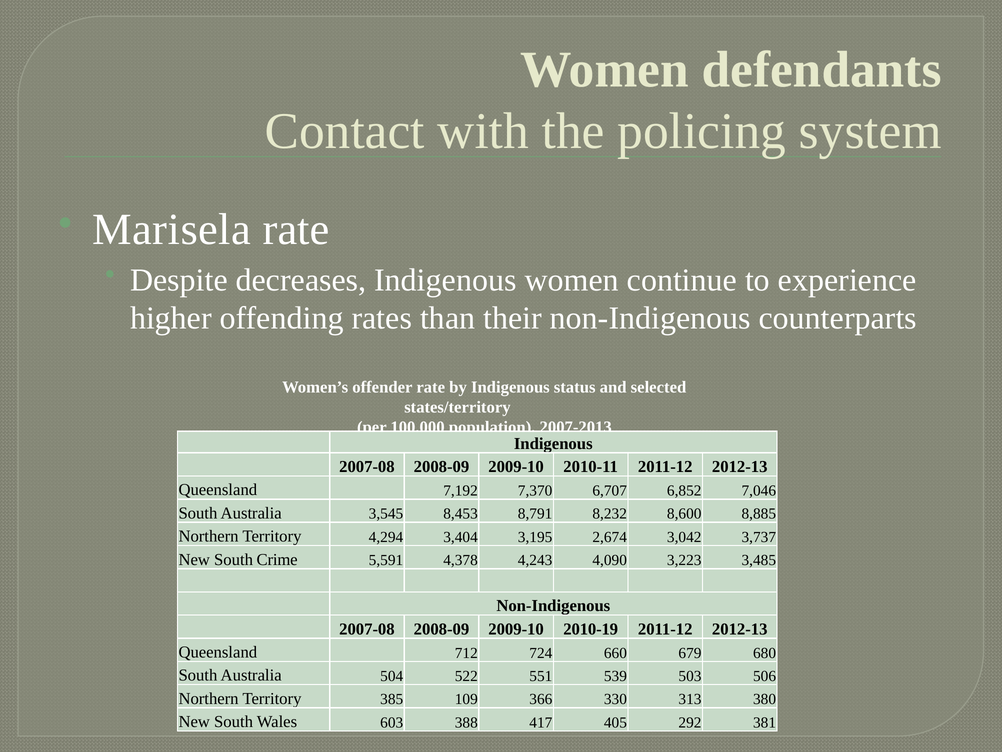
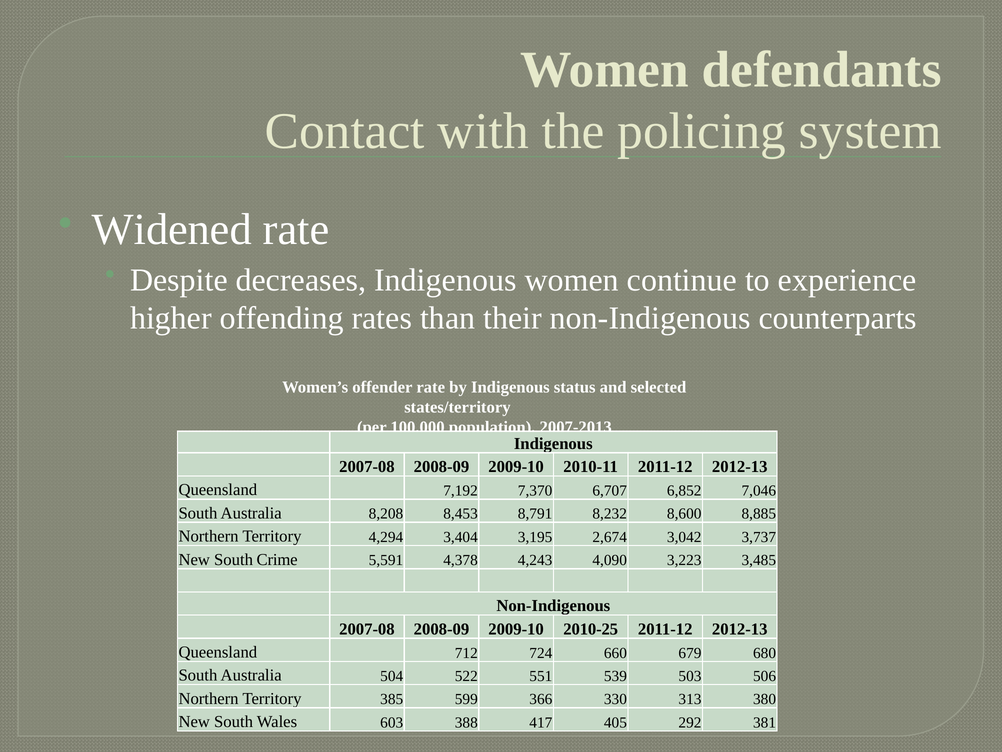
Marisela: Marisela -> Widened (172, 229)
3,545: 3,545 -> 8,208 (386, 514)
2010-19: 2010-19 -> 2010-25 (591, 629)
109: 109 -> 599 (466, 699)
